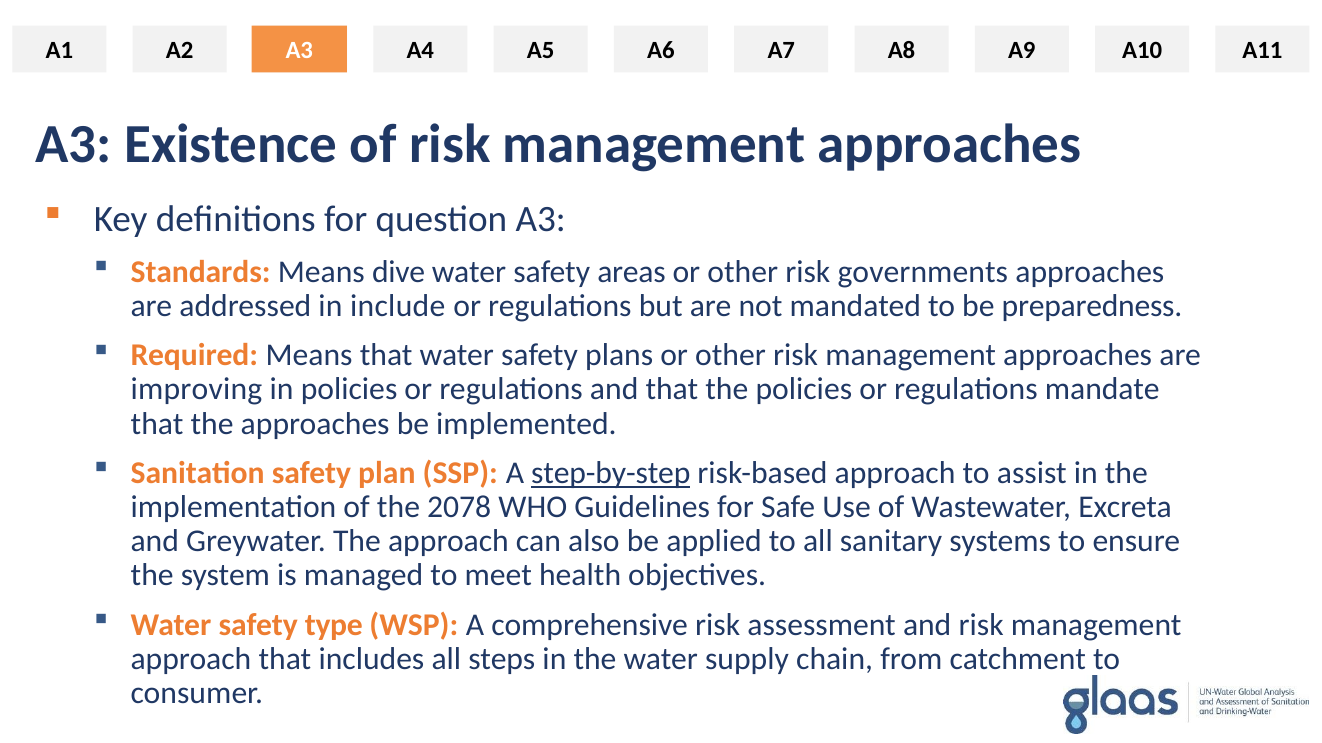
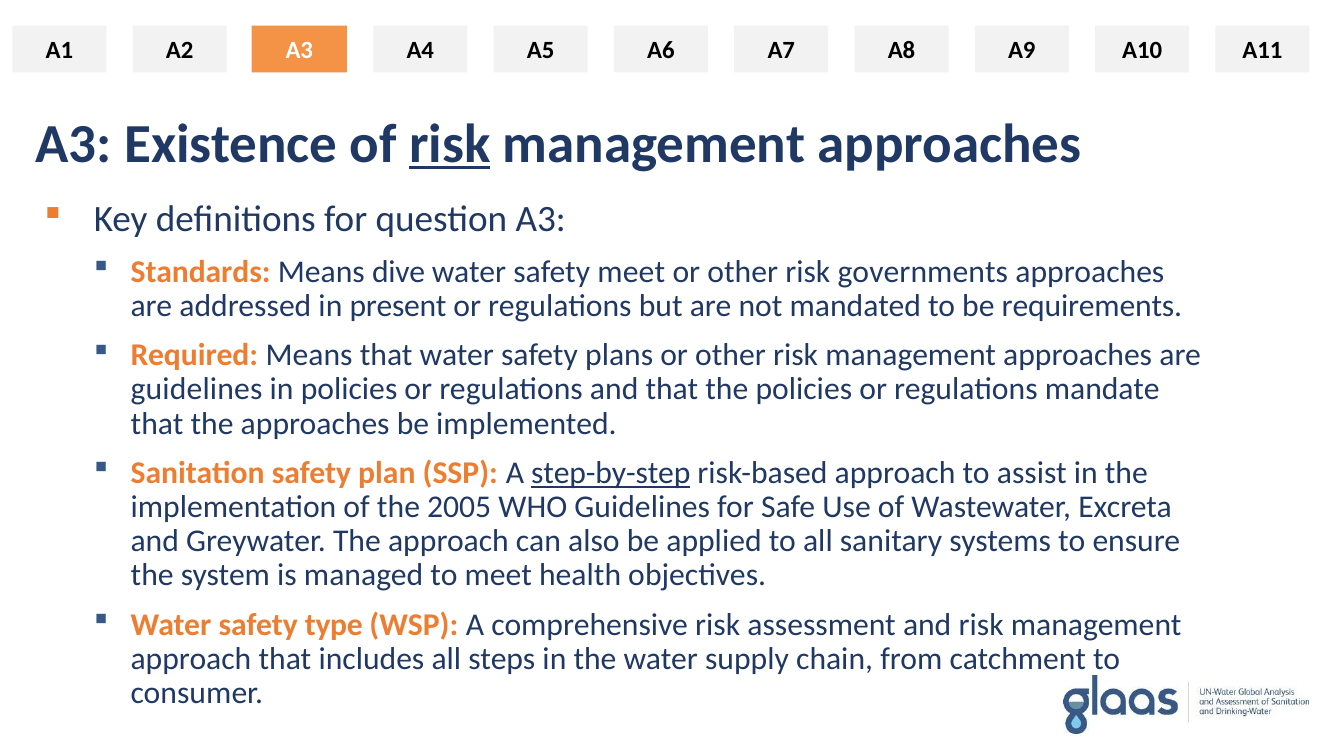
risk underline: none -> present (450, 144)
safety areas: areas -> meet (631, 272)
include: include -> present (398, 306)
preparedness: preparedness -> requirements (1092, 306)
improving: improving -> guidelines (197, 390)
2078: 2078 -> 2005 (459, 508)
